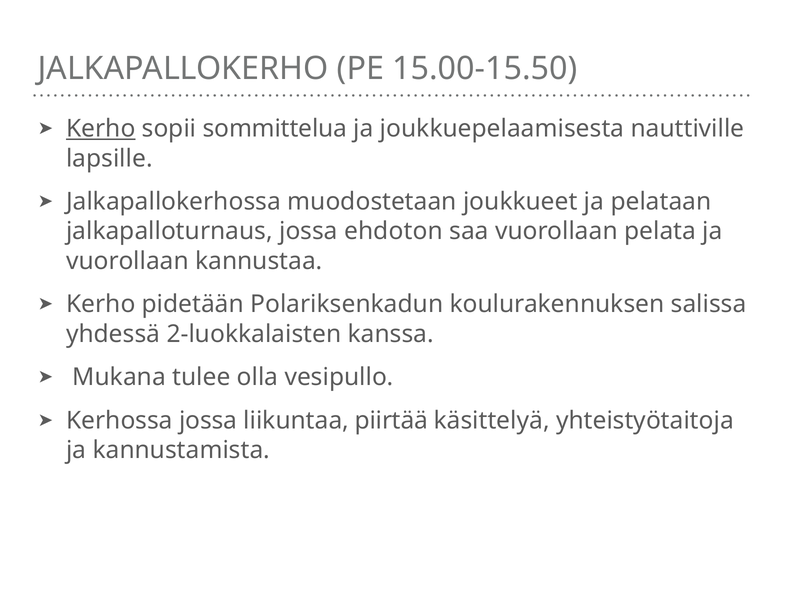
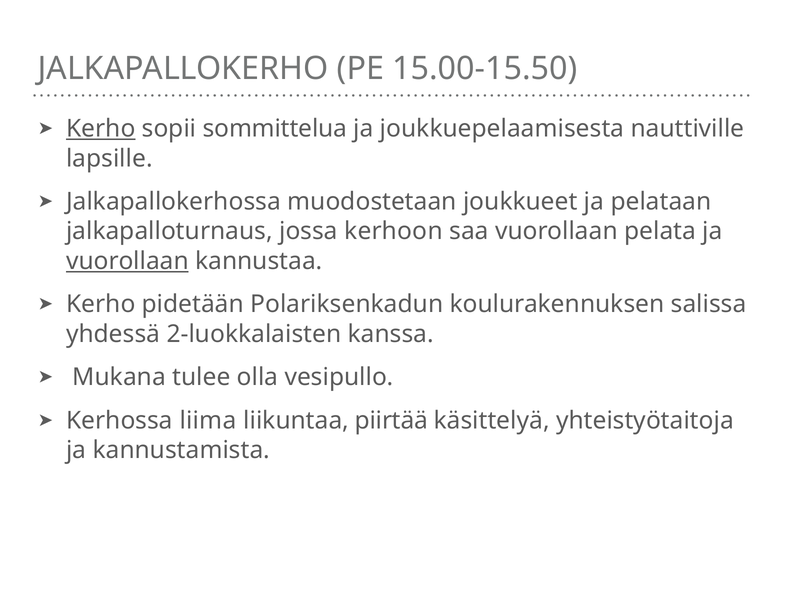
ehdoton: ehdoton -> kerhoon (393, 231)
vuorollaan underline: none -> present (127, 261)
Kerhossa jossa: jossa -> liima (208, 420)
